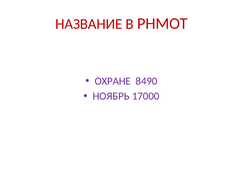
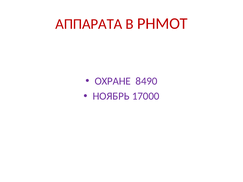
НАЗВАНИЕ: НАЗВАНИЕ -> АППАРАТА (89, 24)
